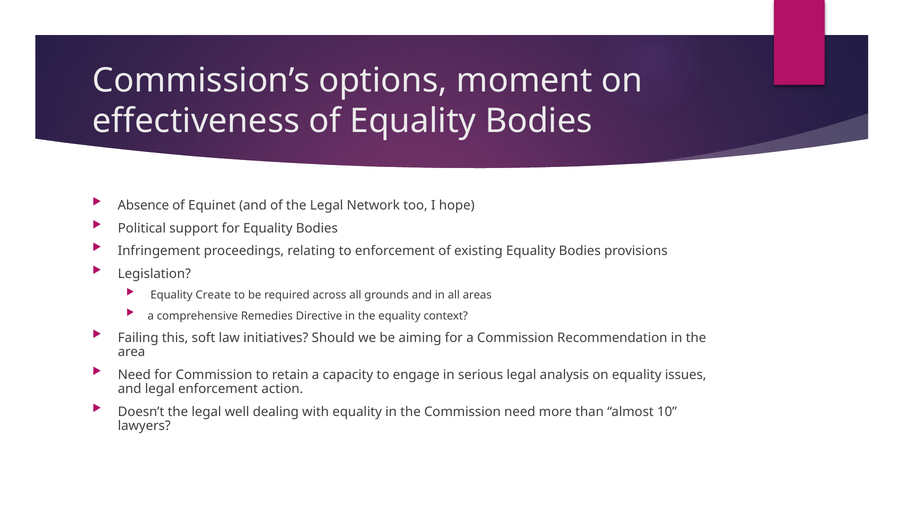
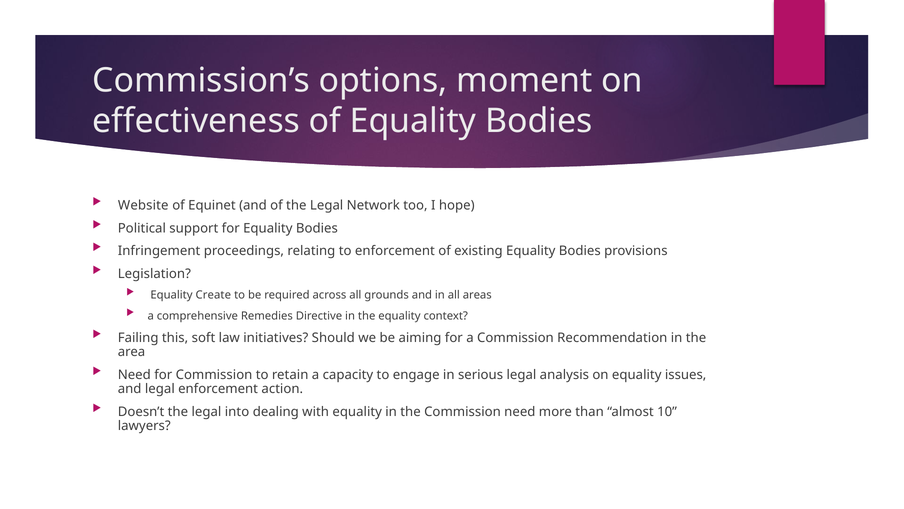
Absence: Absence -> Website (143, 205)
well: well -> into (237, 411)
